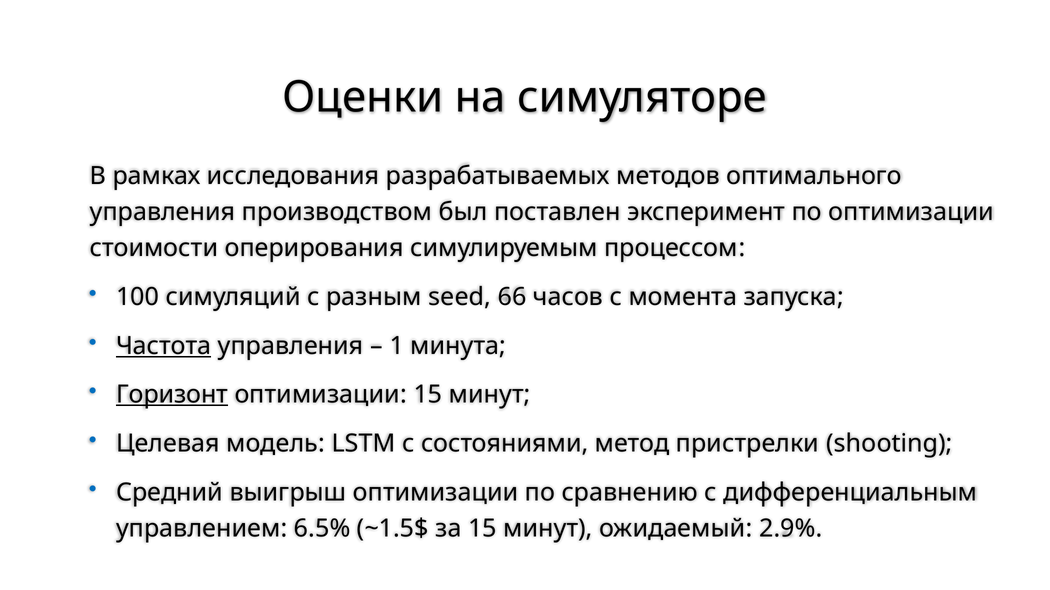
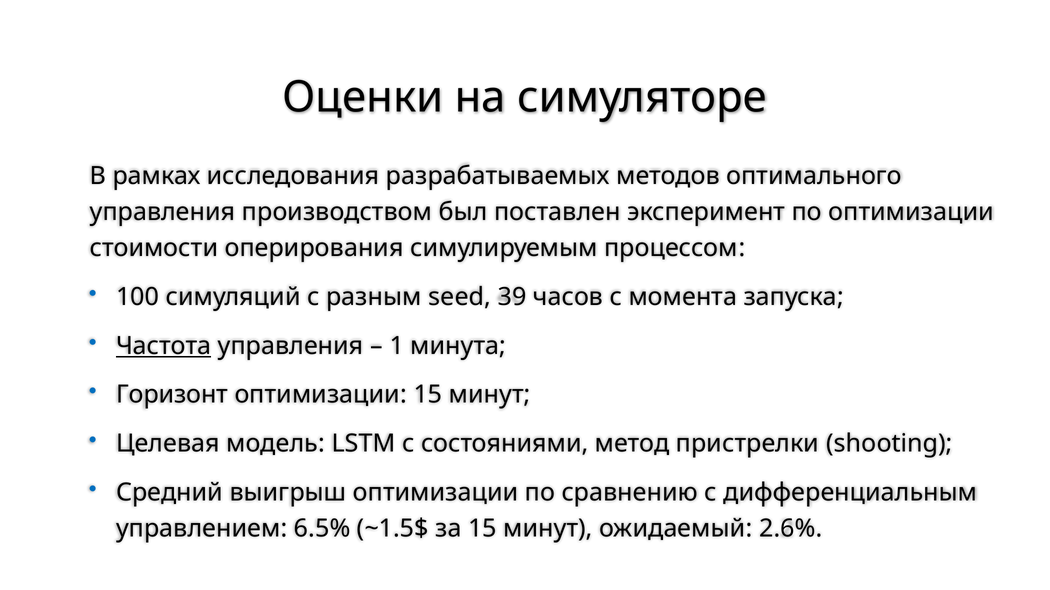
66: 66 -> 39 (512, 297)
Горизонт underline: present -> none (172, 395)
2.9%: 2.9% -> 2.6% (791, 529)
